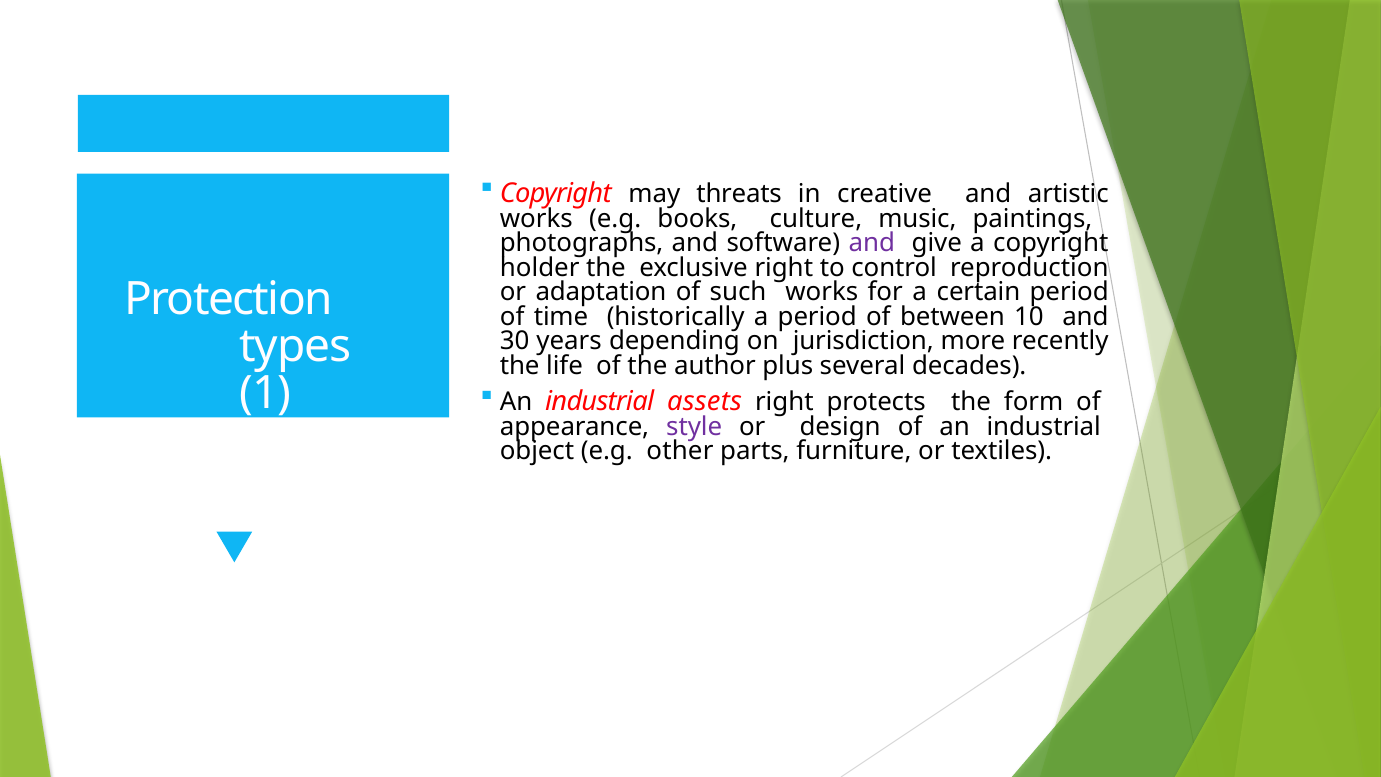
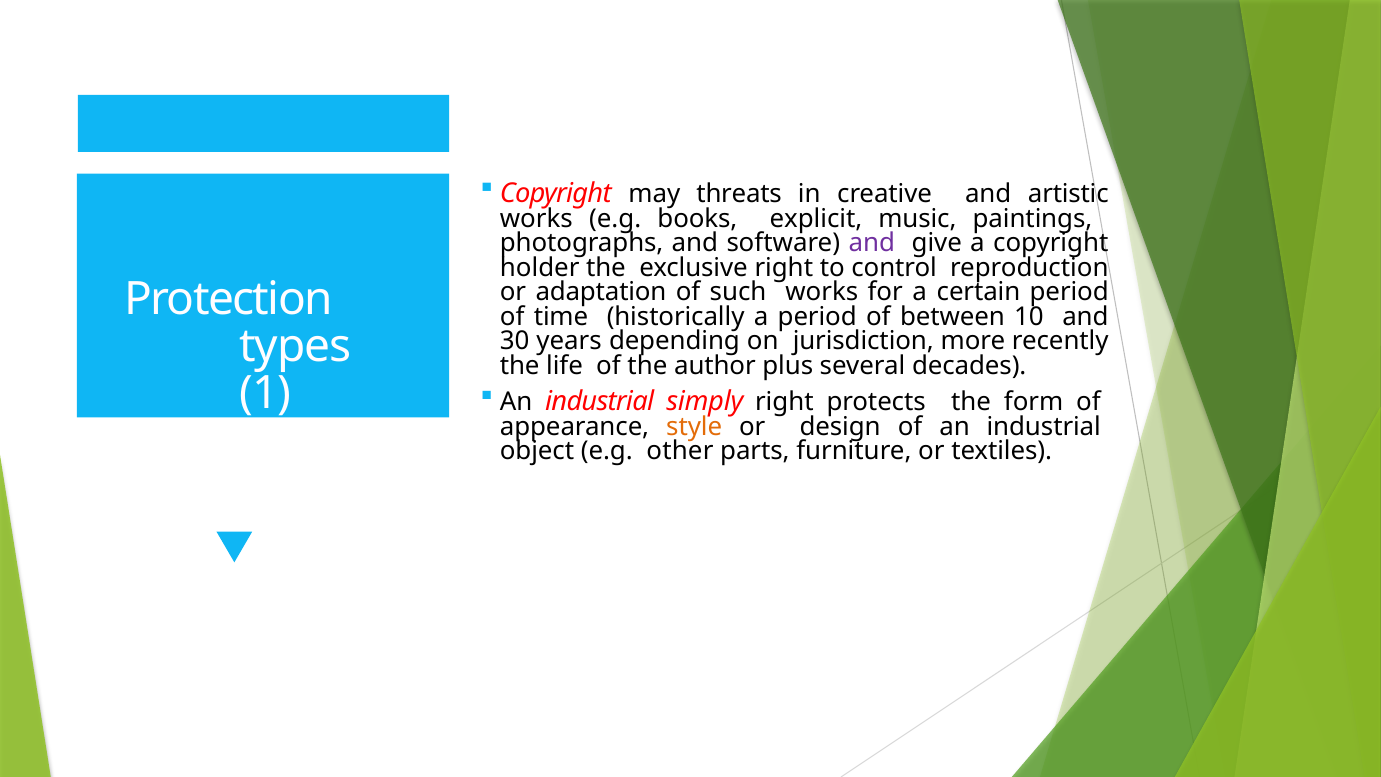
culture: culture -> explicit (816, 218)
assets: assets -> simply (705, 401)
style colour: purple -> orange (694, 427)
